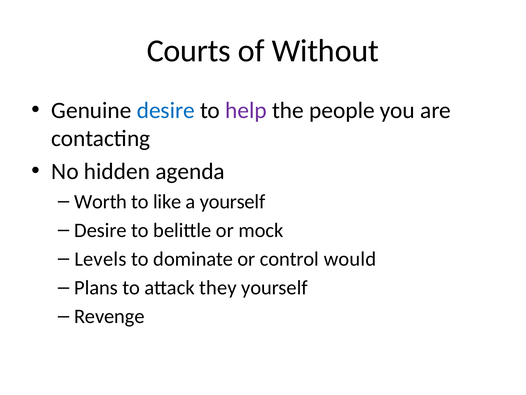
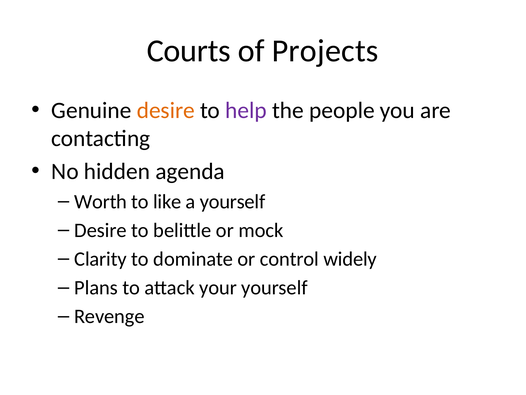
Without: Without -> Projects (325, 51)
desire colour: blue -> orange (166, 110)
Levels: Levels -> Clarity (101, 259)
would: would -> widely (350, 259)
they: they -> your (218, 287)
